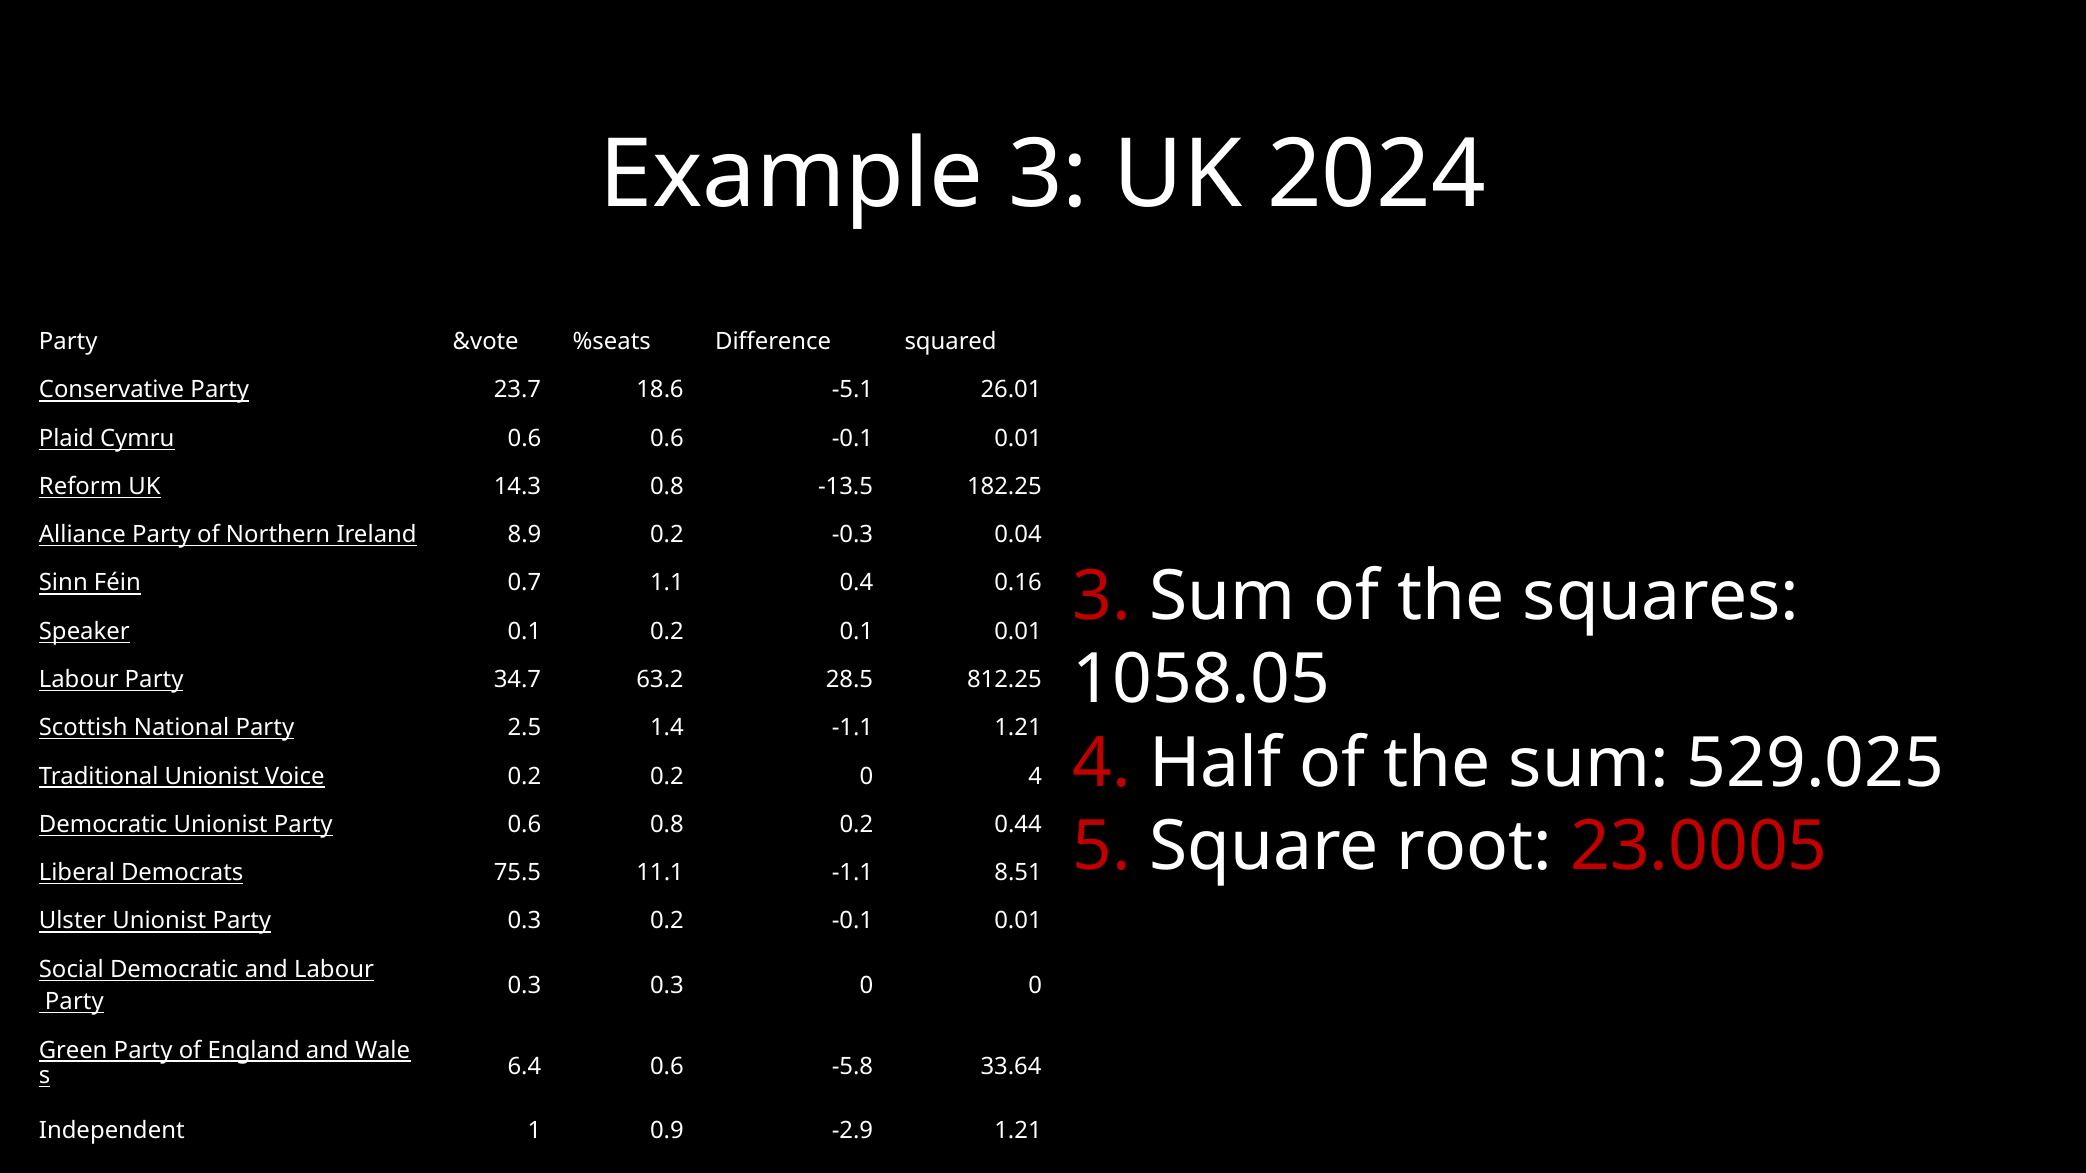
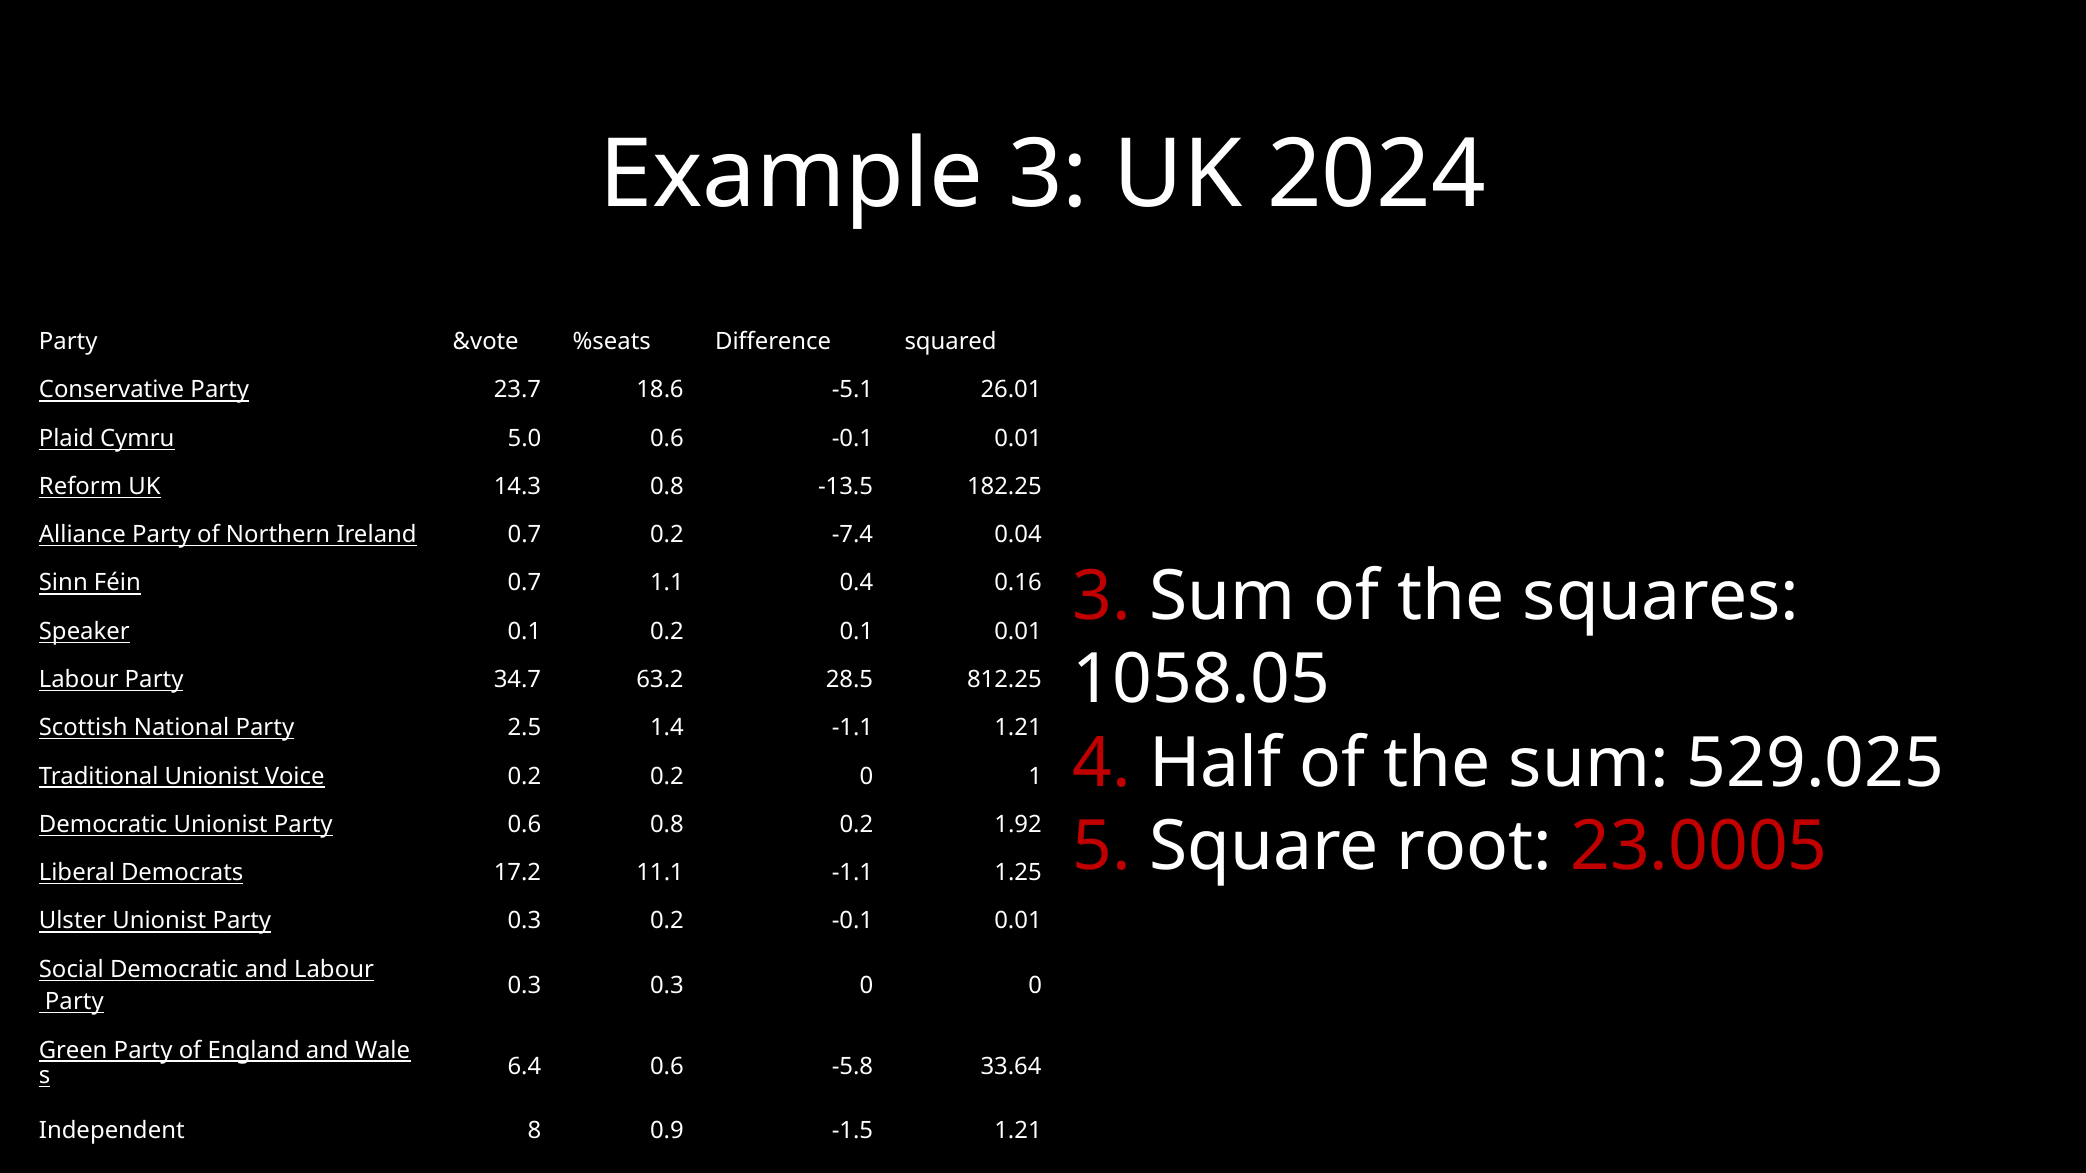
Cymru 0.6: 0.6 -> 5.0 (525, 438)
Ireland 8.9: 8.9 -> 0.7 (525, 535)
-0.3: -0.3 -> -7.4 (852, 535)
0 4: 4 -> 1 (1035, 776)
0.44: 0.44 -> 1.92 (1018, 825)
75.5: 75.5 -> 17.2 (518, 873)
8.51: 8.51 -> 1.25 (1018, 873)
1: 1 -> 8 (535, 1131)
-2.9: -2.9 -> -1.5 (852, 1131)
